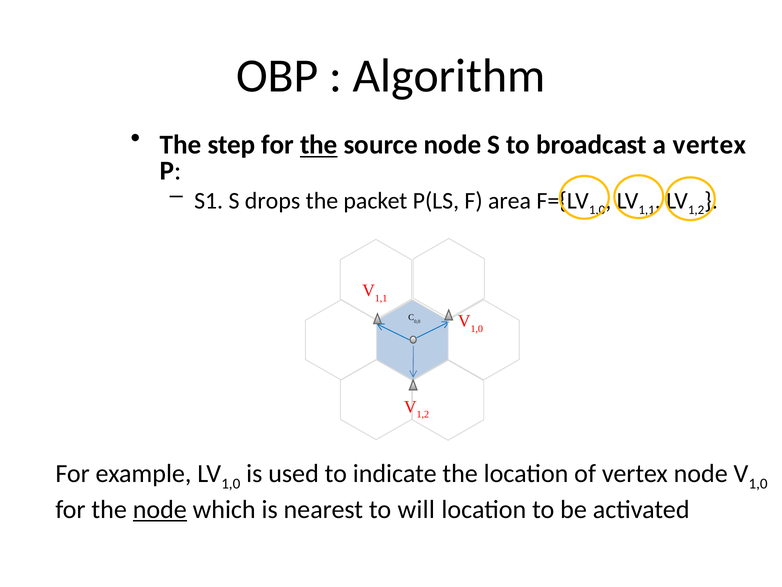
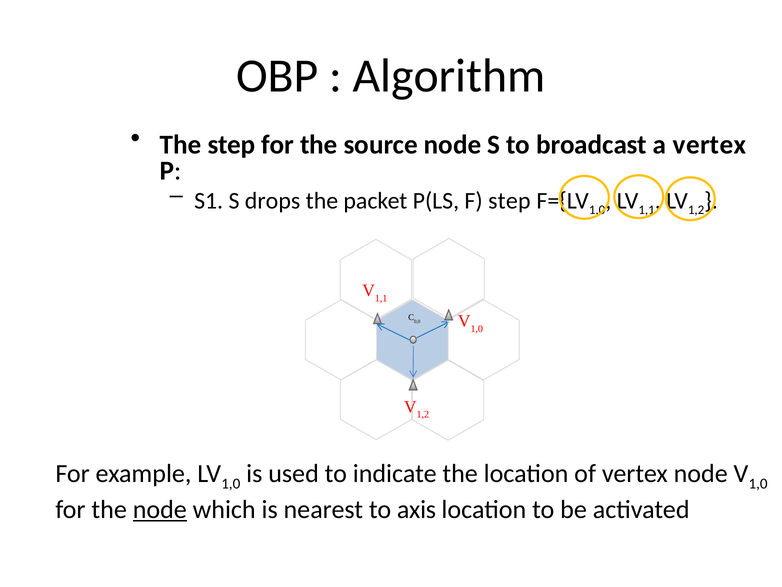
the underline: present -> none (319, 145)
F area: area -> step (509, 201)
will: will -> axis (416, 509)
